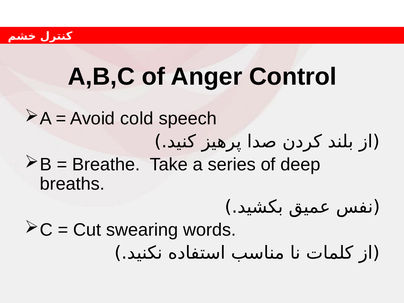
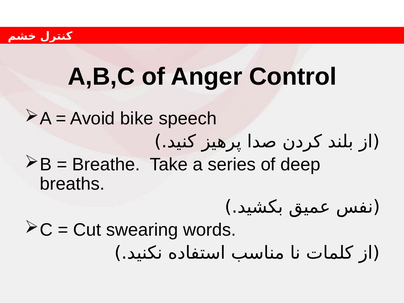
cold: cold -> bike (137, 119)
